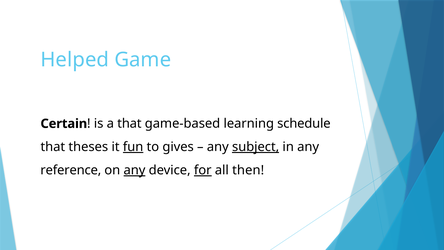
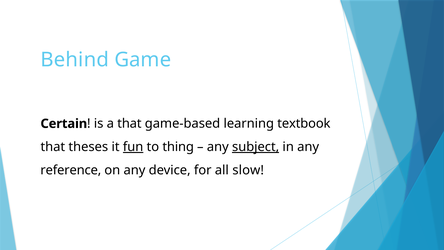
Helped: Helped -> Behind (75, 60)
schedule: schedule -> textbook (304, 124)
gives: gives -> thing (178, 147)
any underline: present -> none (134, 170)
for underline: present -> none (203, 170)
then: then -> slow (248, 170)
